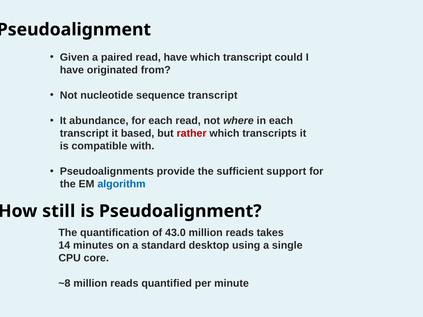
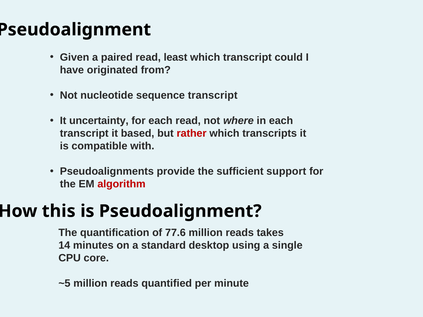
read have: have -> least (176, 57)
abundance: abundance -> uncertainty (99, 121)
algorithm colour: blue -> red (121, 184)
still: still -> this (59, 211)
43.0: 43.0 -> 77.6 (175, 233)
~8: ~8 -> ~5 (64, 284)
